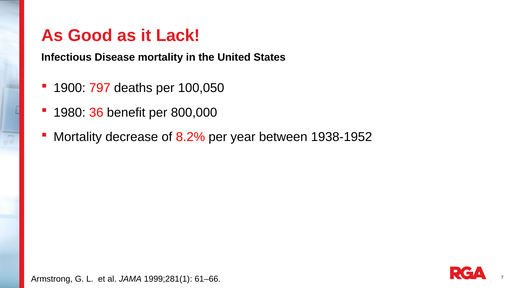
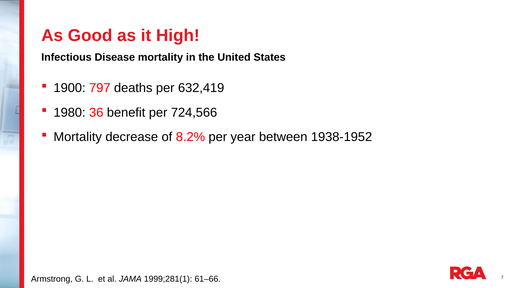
Lack: Lack -> High (178, 36)
100,050: 100,050 -> 632,419 (201, 88)
800,000: 800,000 -> 724,566 (194, 113)
